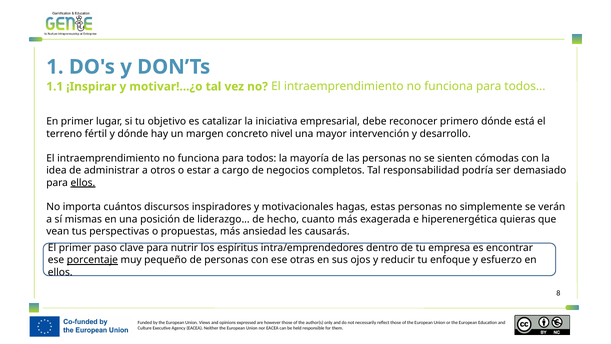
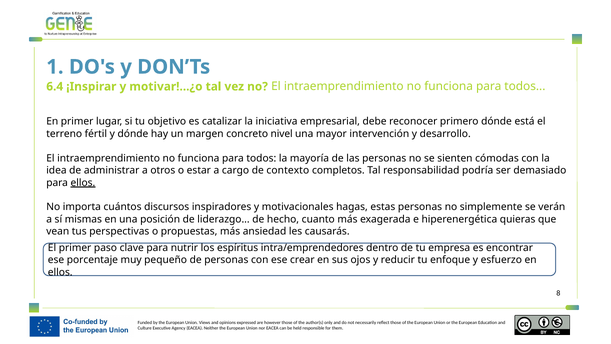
1.1: 1.1 -> 6.4 (55, 86)
negocios: negocios -> contexto (288, 170)
porcentaje underline: present -> none (92, 260)
otras: otras -> crear (302, 260)
